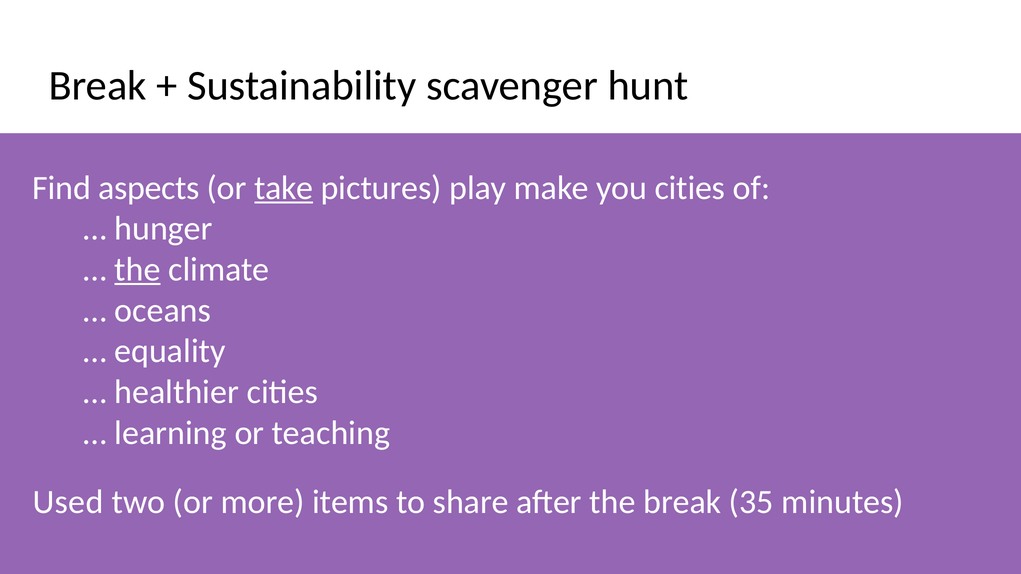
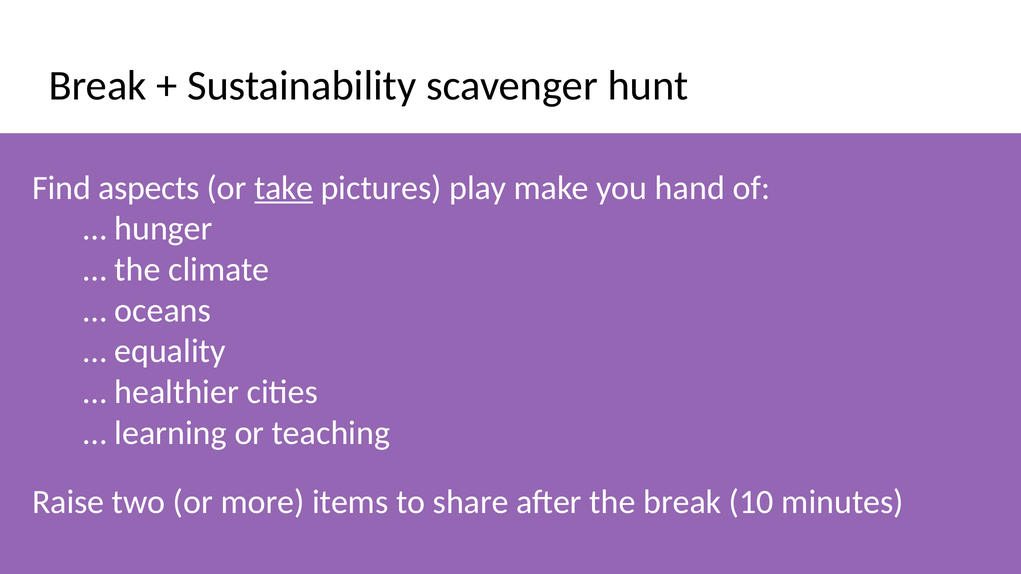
you cities: cities -> hand (690, 188)
the underline: present -> none (137, 270)
Used: Used -> Raise (68, 502)
35: 35 -> 10 (751, 502)
